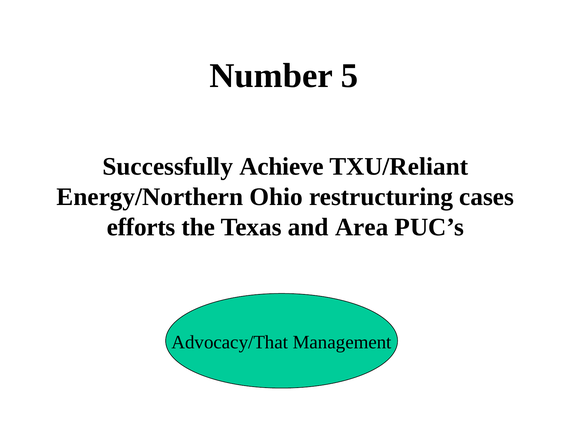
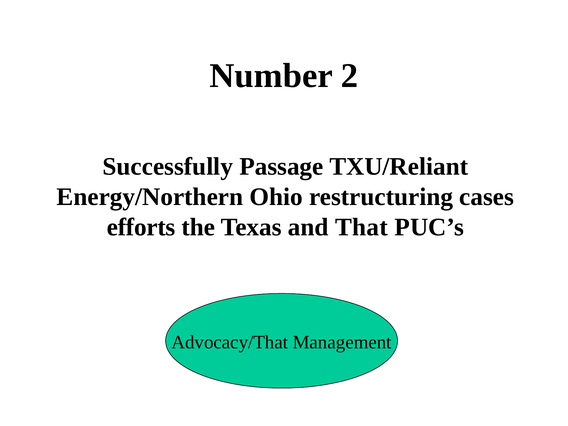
5: 5 -> 2 (350, 76)
Achieve: Achieve -> Passage (281, 167)
Area: Area -> That (362, 227)
